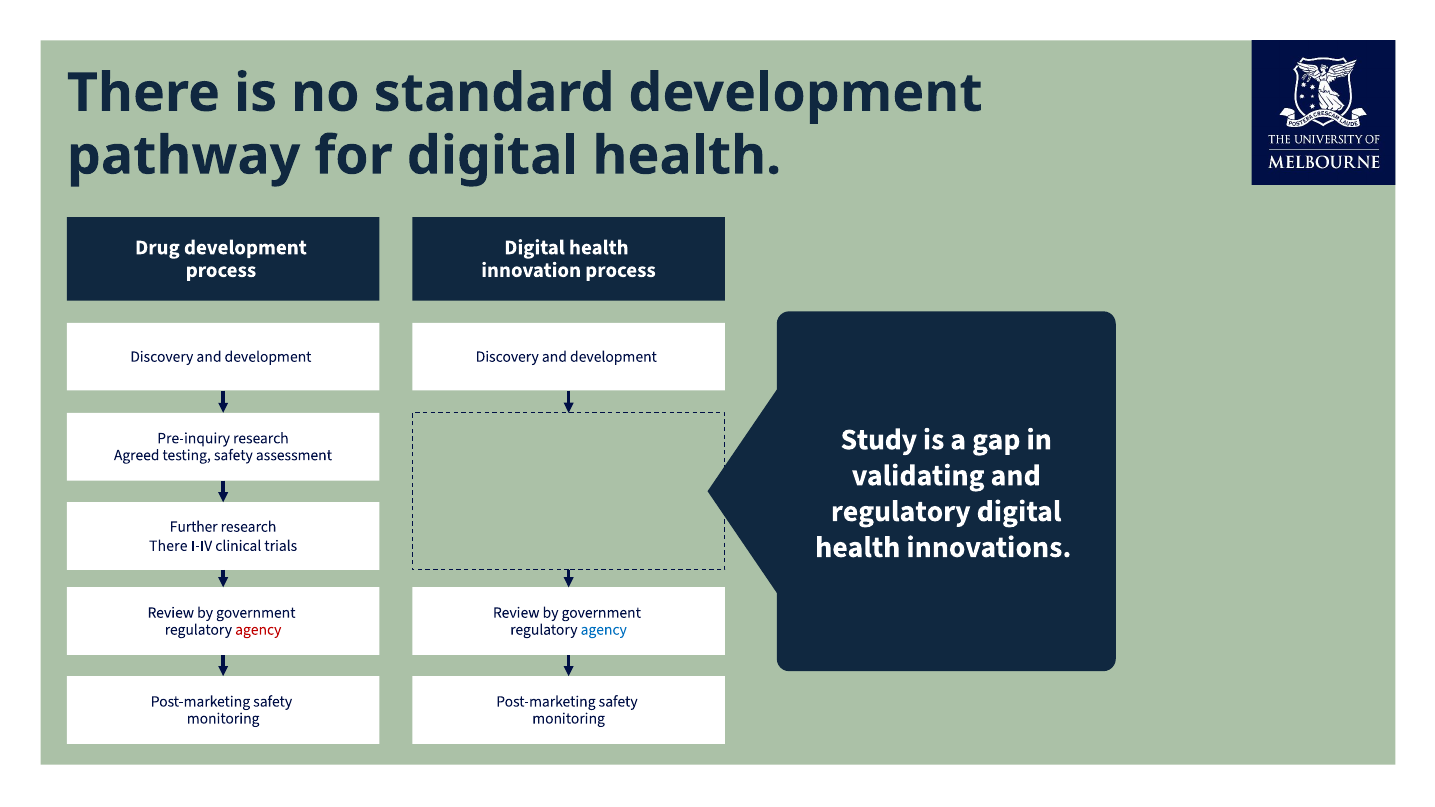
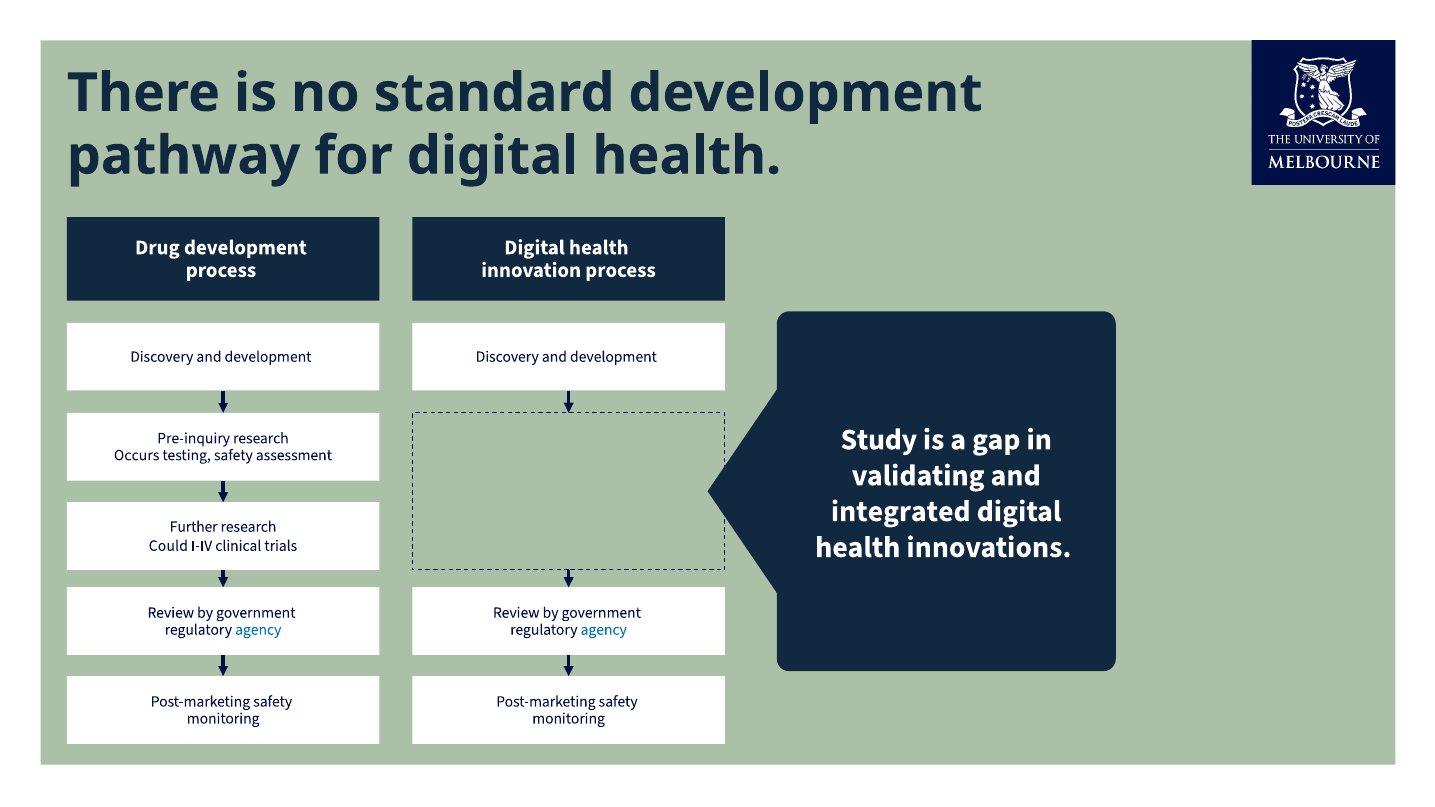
Agreed: Agreed -> Occurs (137, 455)
regulatory: regulatory -> integrated (901, 511)
There: There -> Could (168, 546)
agency colour: red -> blue (258, 630)
